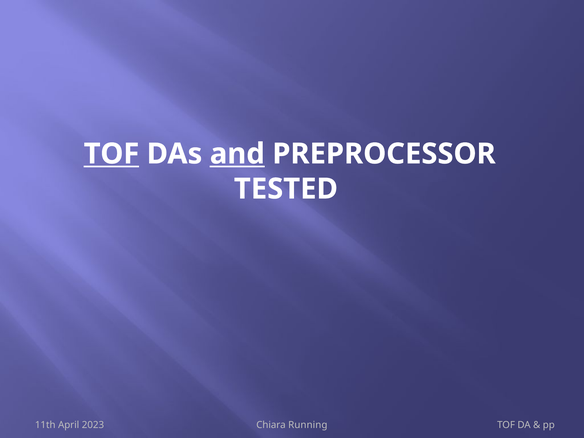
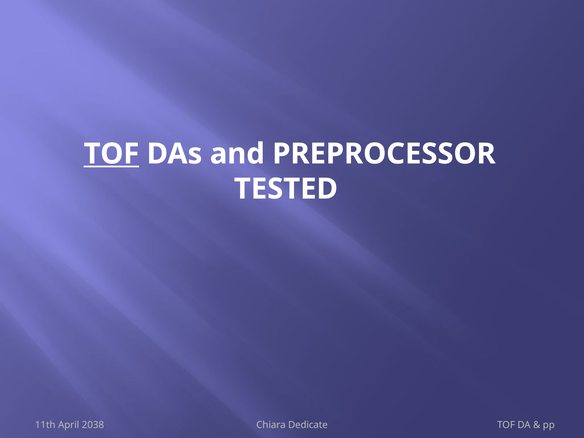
and underline: present -> none (237, 154)
2023: 2023 -> 2038 (93, 425)
Running: Running -> Dedicate (308, 425)
